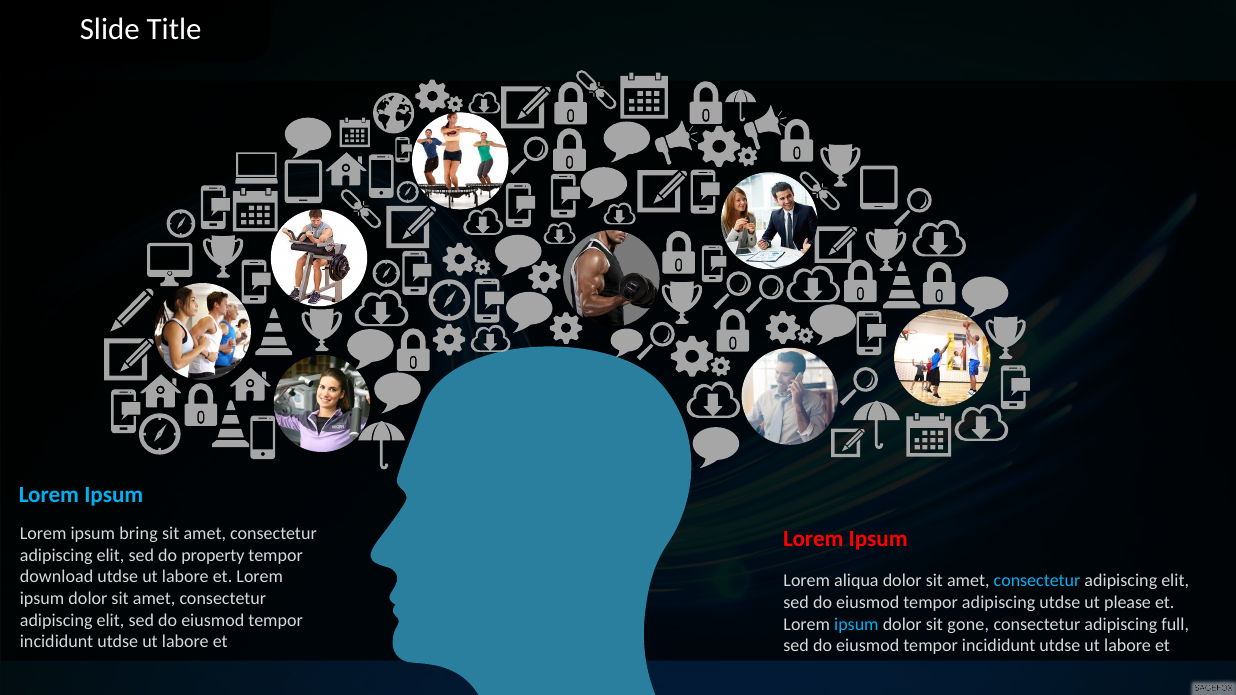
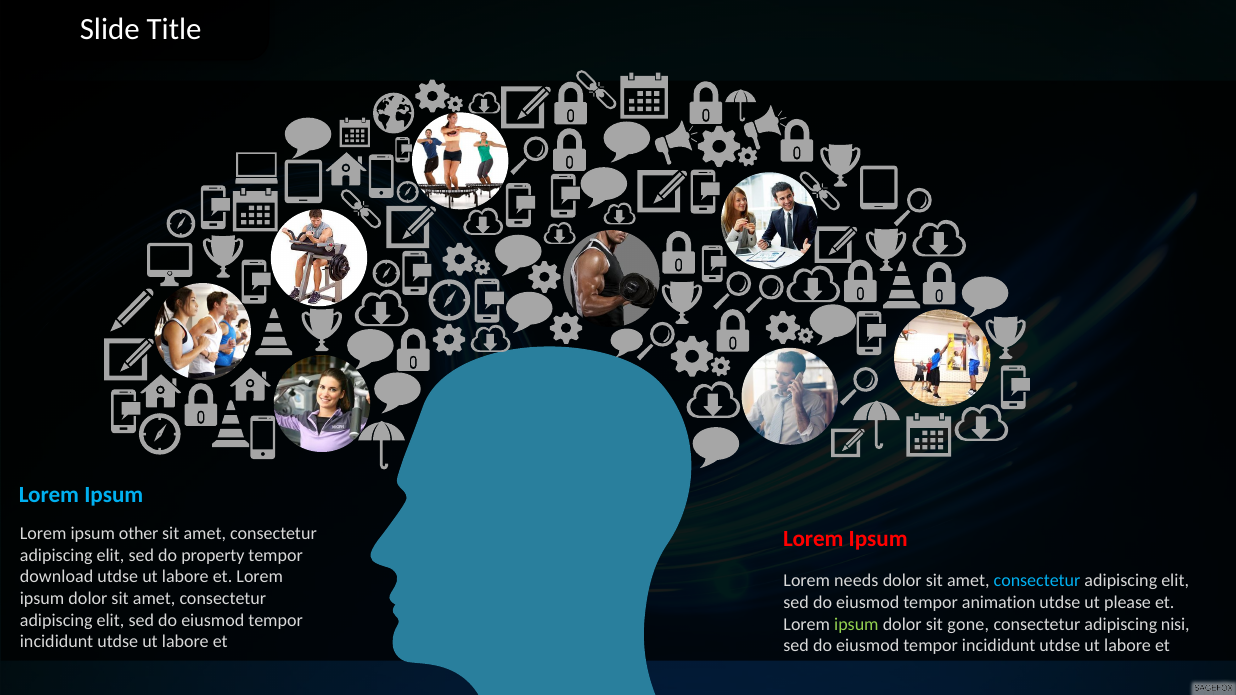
bring: bring -> other (139, 534)
aliqua: aliqua -> needs (856, 581)
tempor adipiscing: adipiscing -> animation (999, 603)
ipsum colour: light blue -> light green (856, 624)
full: full -> nisi (1175, 624)
